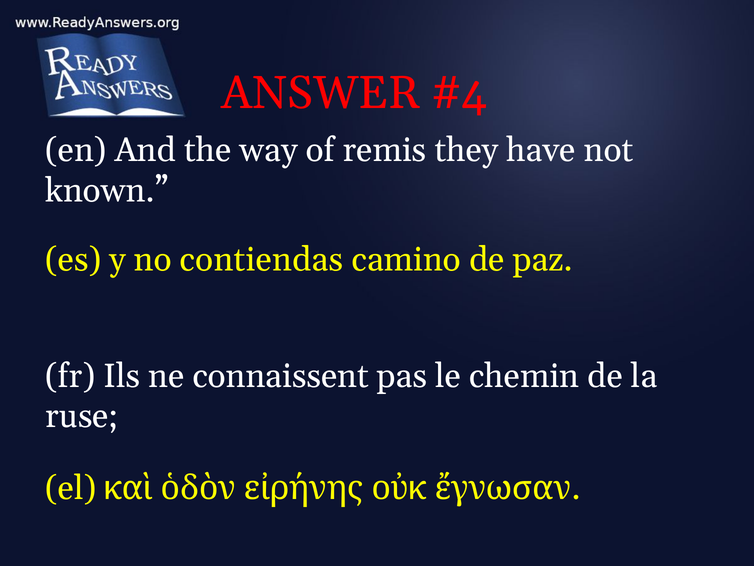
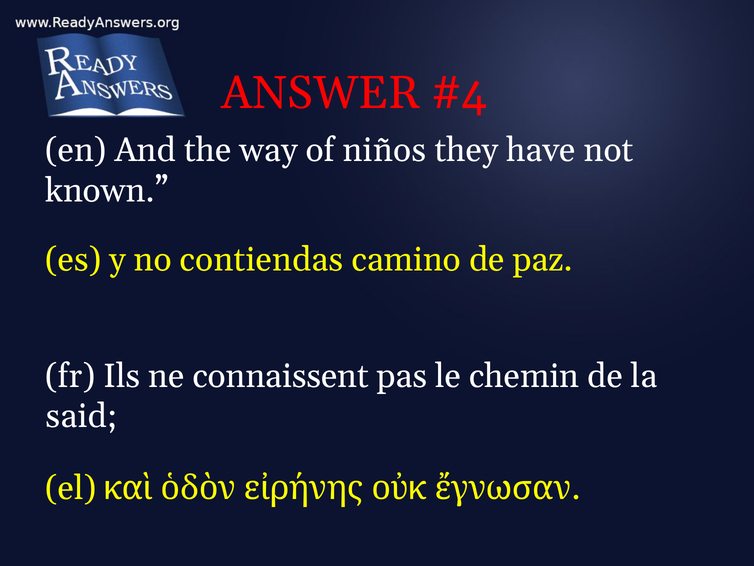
remis: remis -> niños (384, 150)
ruse: ruse -> said (82, 416)
